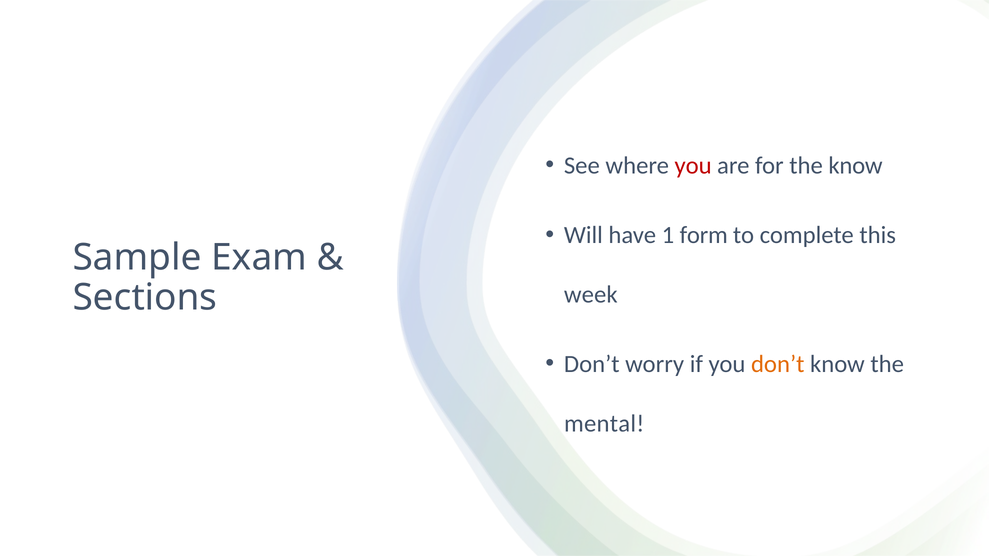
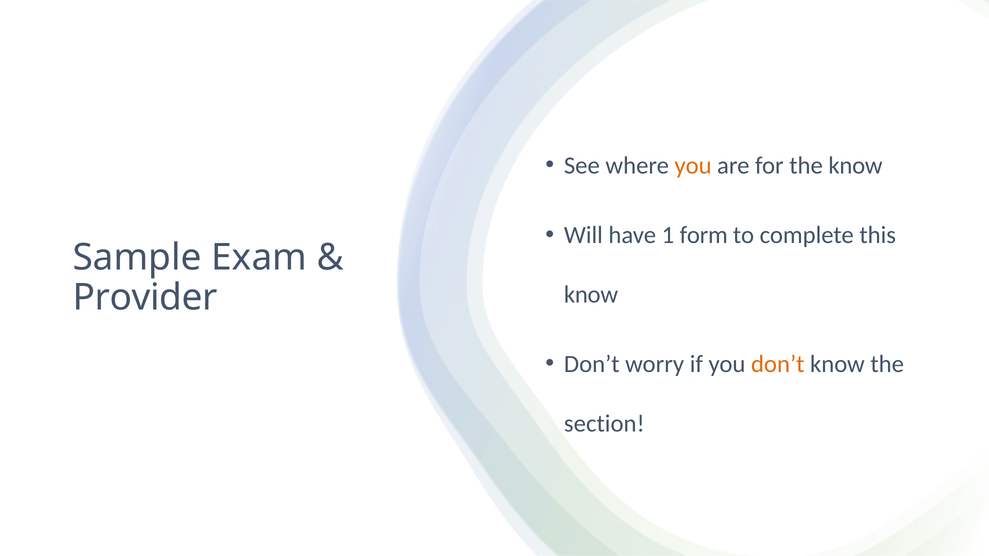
you colour: red -> orange (693, 166)
week: week -> know (591, 295)
Sections: Sections -> Provider (145, 298)
mental: mental -> section (604, 424)
